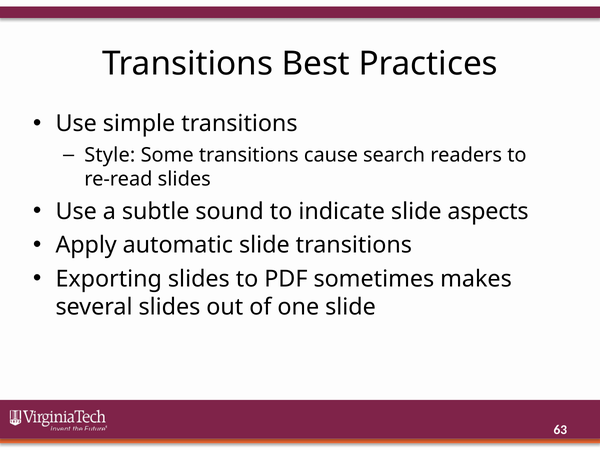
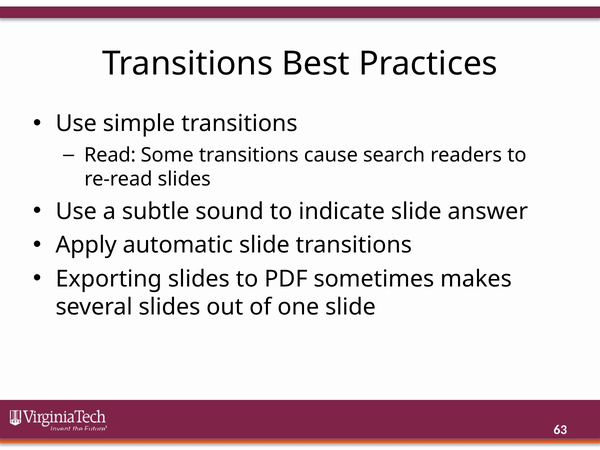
Style: Style -> Read (110, 155)
aspects: aspects -> answer (488, 211)
